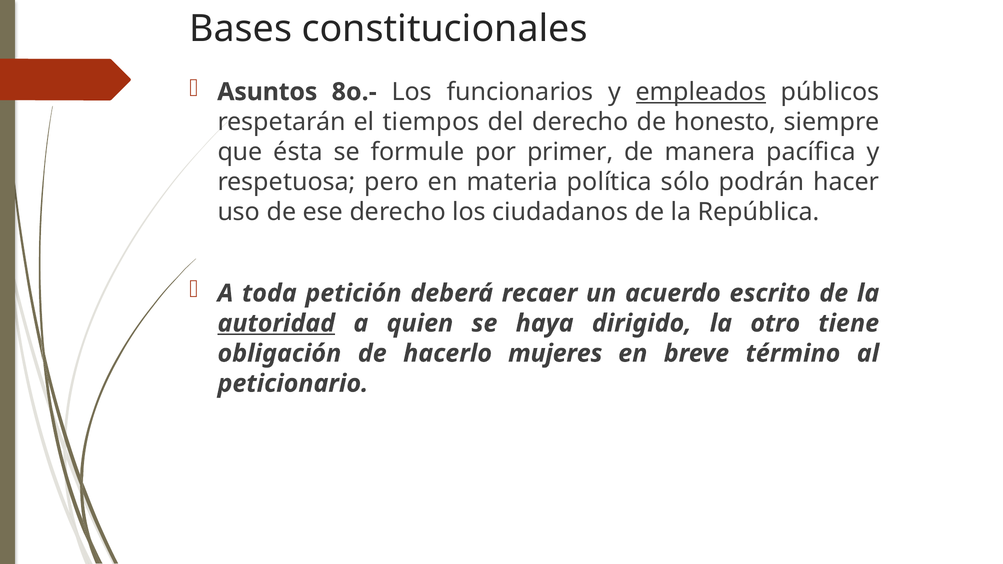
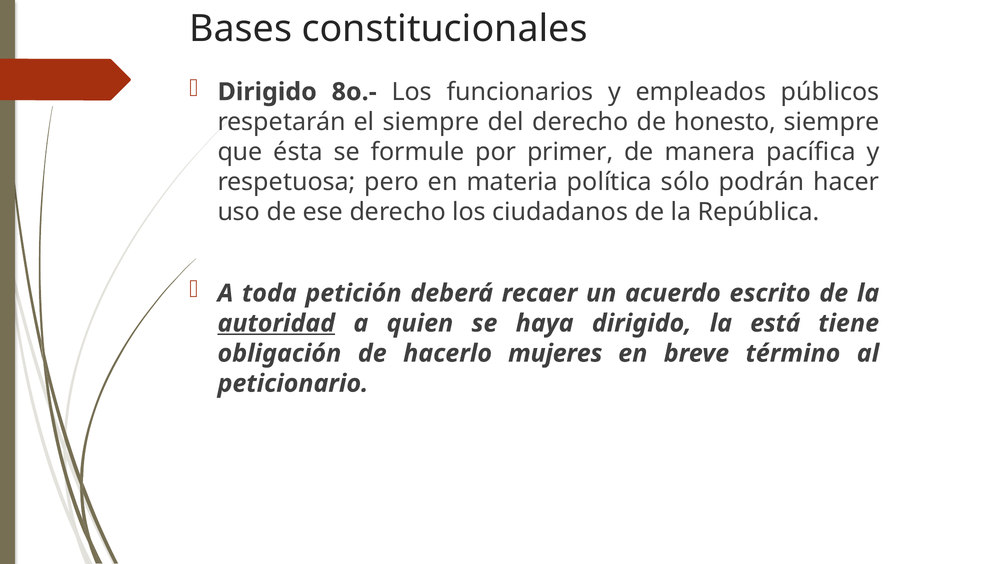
Asuntos: Asuntos -> Dirigido (267, 92)
empleados underline: present -> none (701, 92)
el tiempos: tiempos -> siempre (431, 122)
otro: otro -> está (775, 323)
